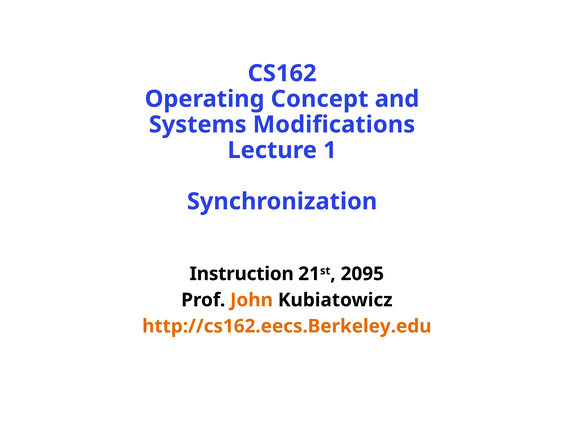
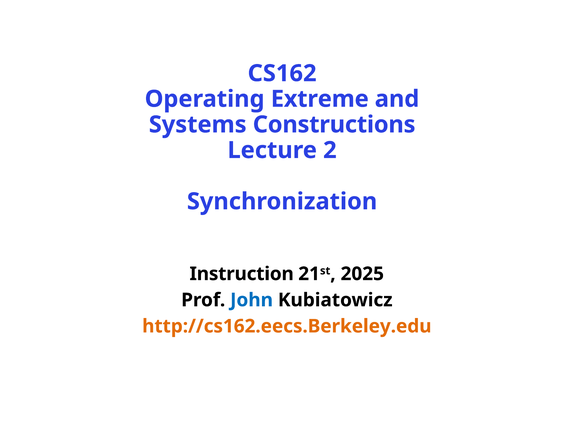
Concept: Concept -> Extreme (320, 99)
Modifications: Modifications -> Constructions (334, 125)
1: 1 -> 2 (330, 150)
2095: 2095 -> 2025 (362, 274)
John colour: orange -> blue (252, 300)
